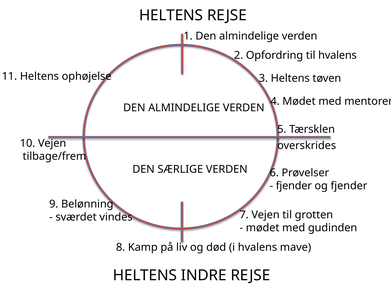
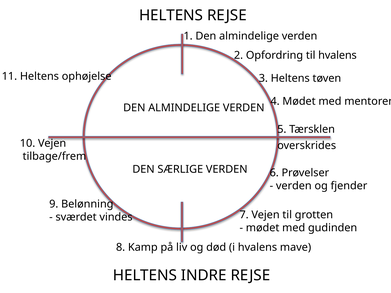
fjender: fjender -> verden (294, 186)
